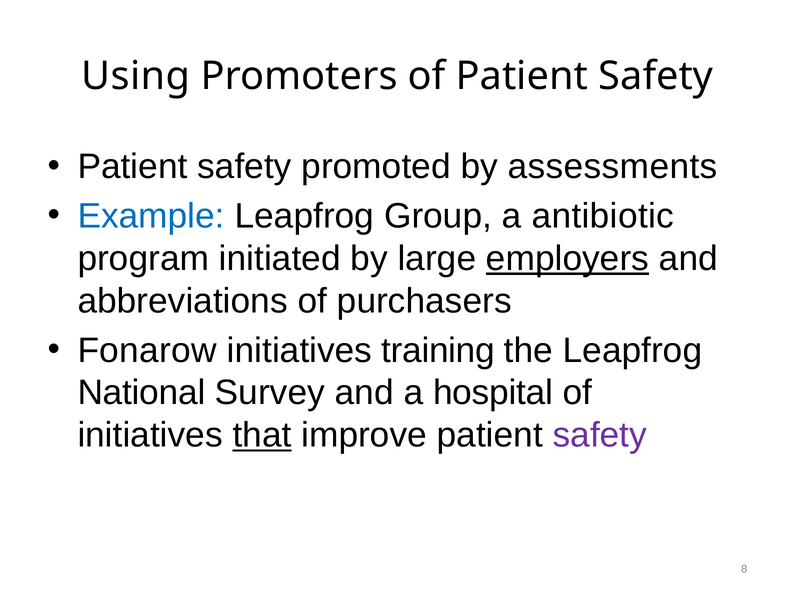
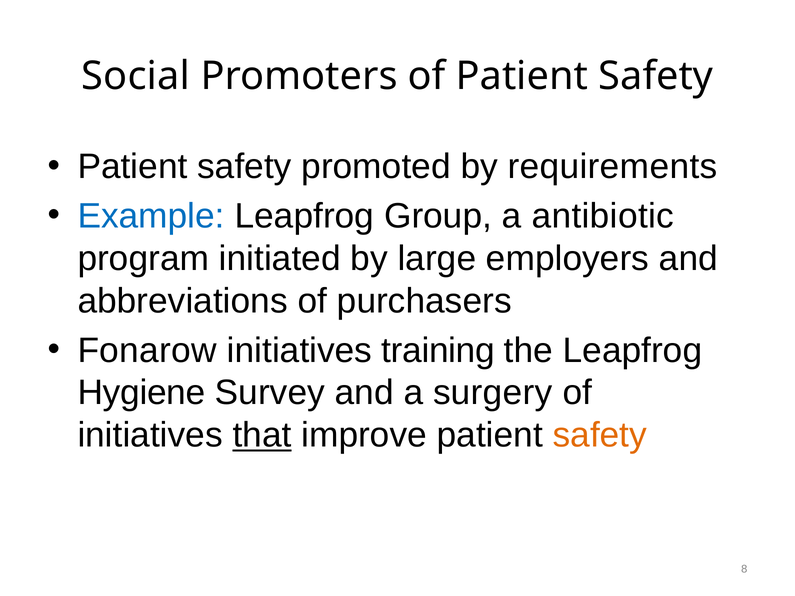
Using: Using -> Social (136, 76)
assessments: assessments -> requirements (613, 167)
employers underline: present -> none (568, 259)
National: National -> Hygiene (141, 393)
hospital: hospital -> surgery (493, 393)
safety colour: purple -> orange (600, 435)
